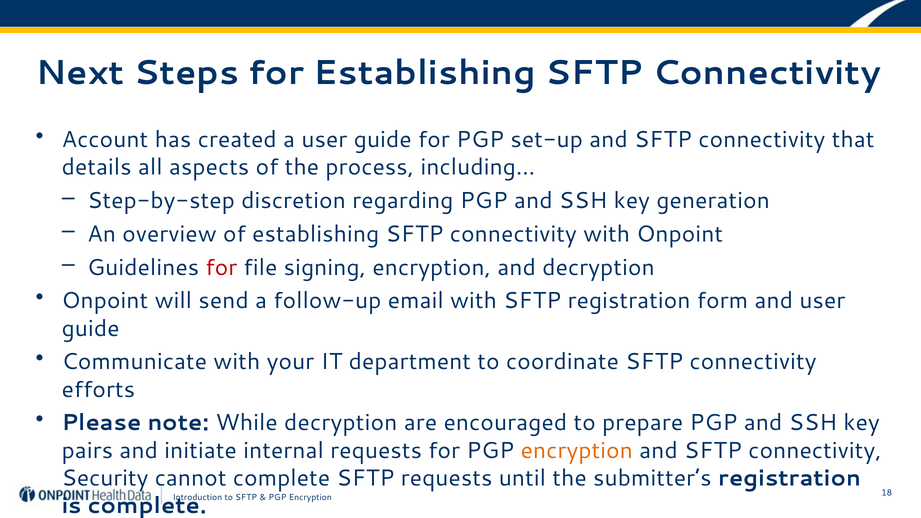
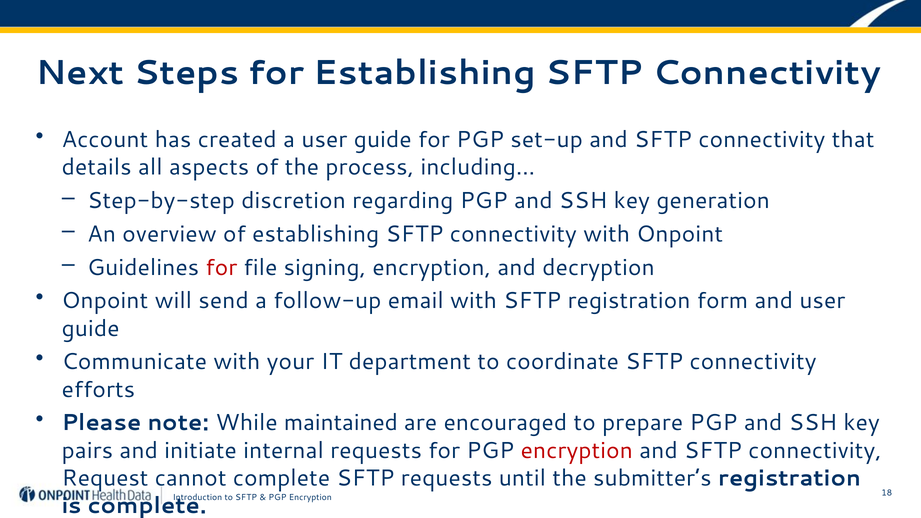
While decryption: decryption -> maintained (341, 423)
encryption colour: orange -> red (577, 451)
Security: Security -> Request (105, 478)
